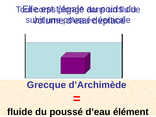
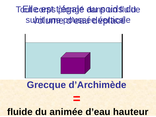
poussé: poussé -> animée (66, 112)
élément: élément -> hauteur (131, 112)
